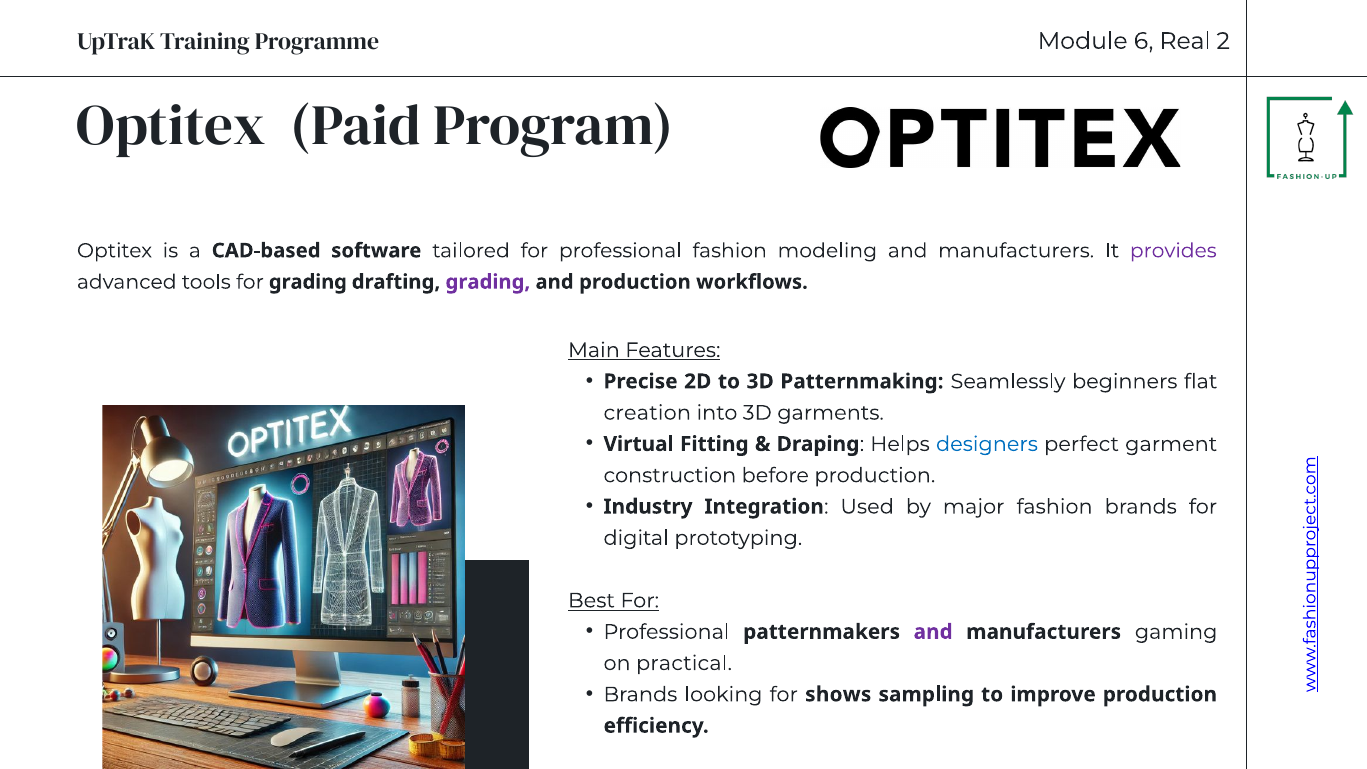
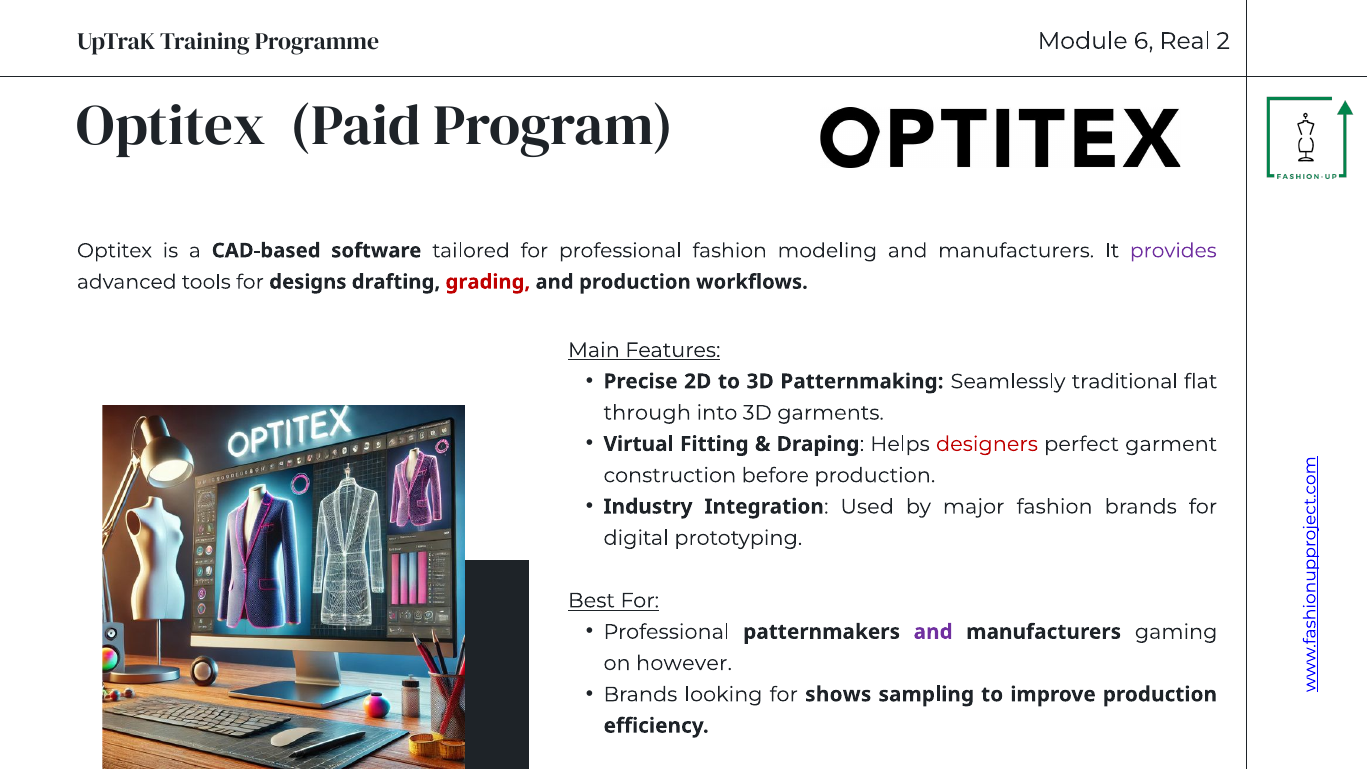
for grading: grading -> designs (308, 282)
grading colour: purple -> red (488, 282)
beginners: beginners -> traditional (1125, 381)
creation: creation -> through (647, 413)
designers colour: blue -> red (987, 444)
practical: practical -> however (684, 663)
